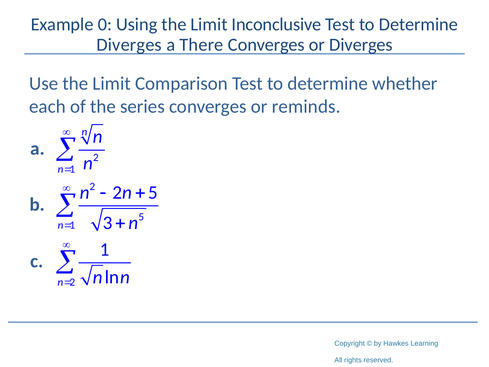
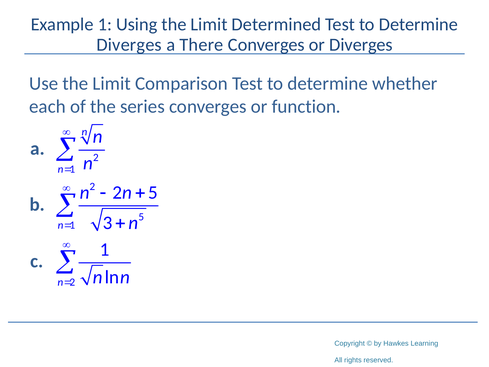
Example 0: 0 -> 1 (105, 24)
Inconclusive: Inconclusive -> Determined (276, 24)
reminds: reminds -> function (306, 106)
